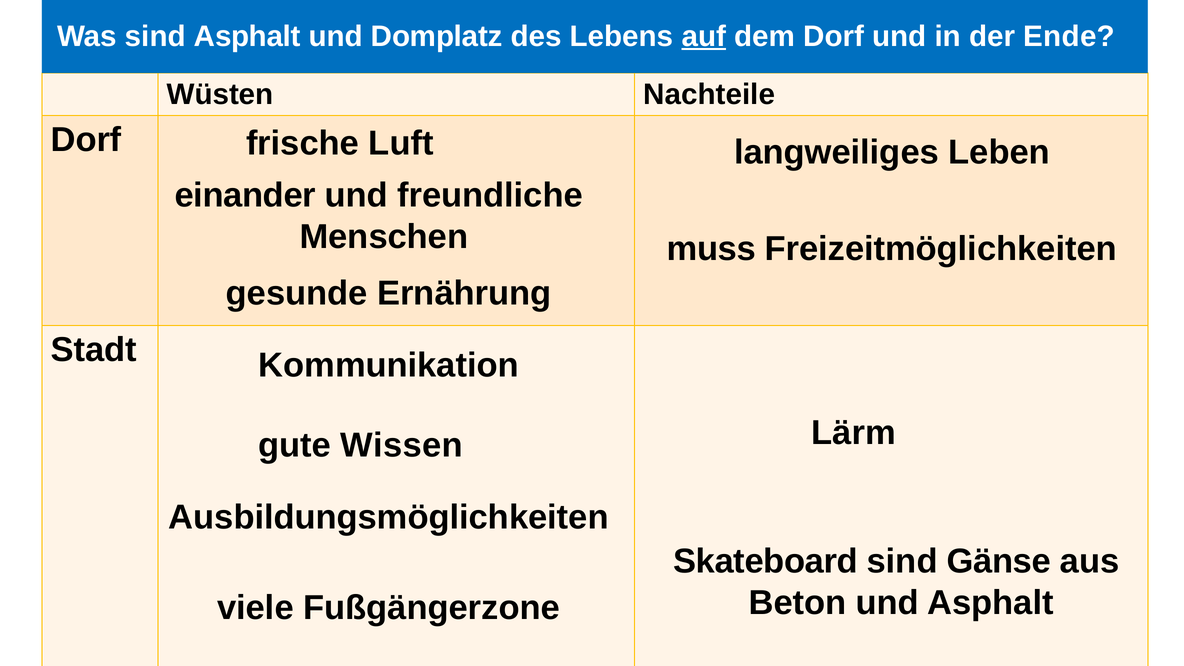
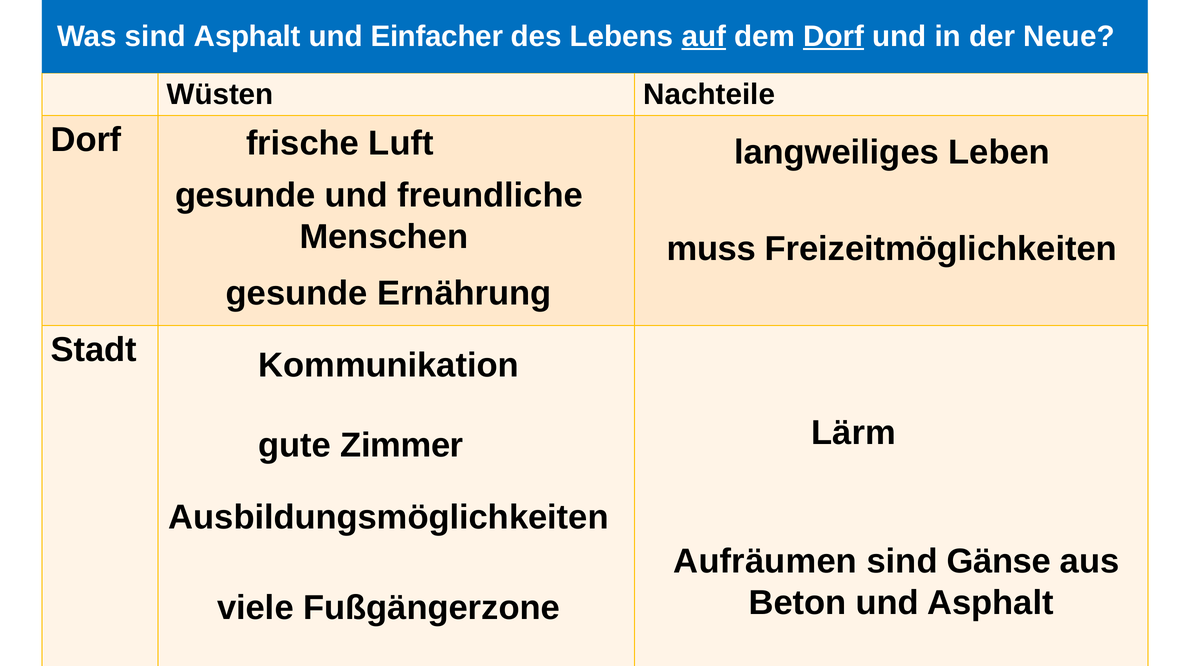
Domplatz: Domplatz -> Einfacher (437, 36)
Dorf underline: none -> present (834, 36)
Ende: Ende -> Neue (1069, 36)
einander: einander -> gesunde (245, 196)
Wissen: Wissen -> Zimmer (402, 445)
Skateboard: Skateboard -> Aufräumen (765, 562)
